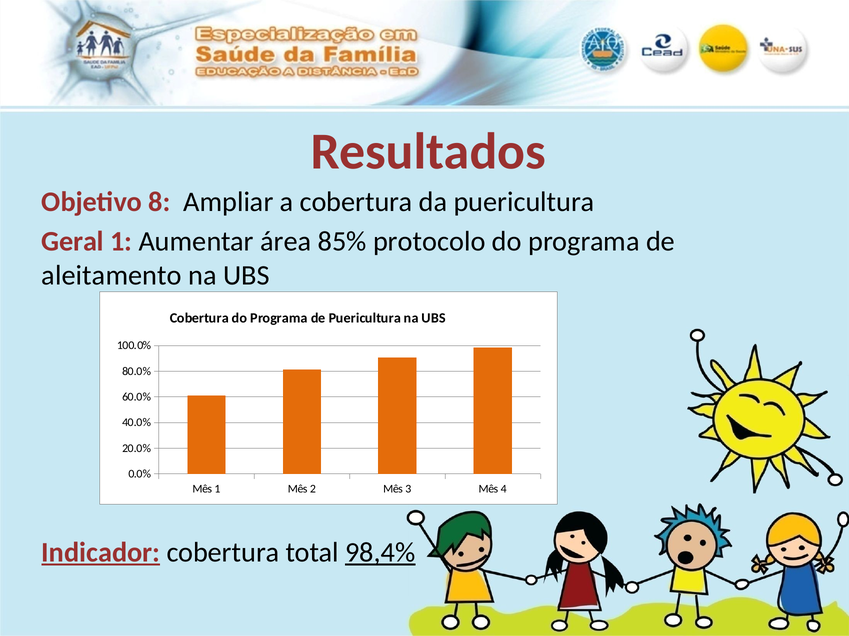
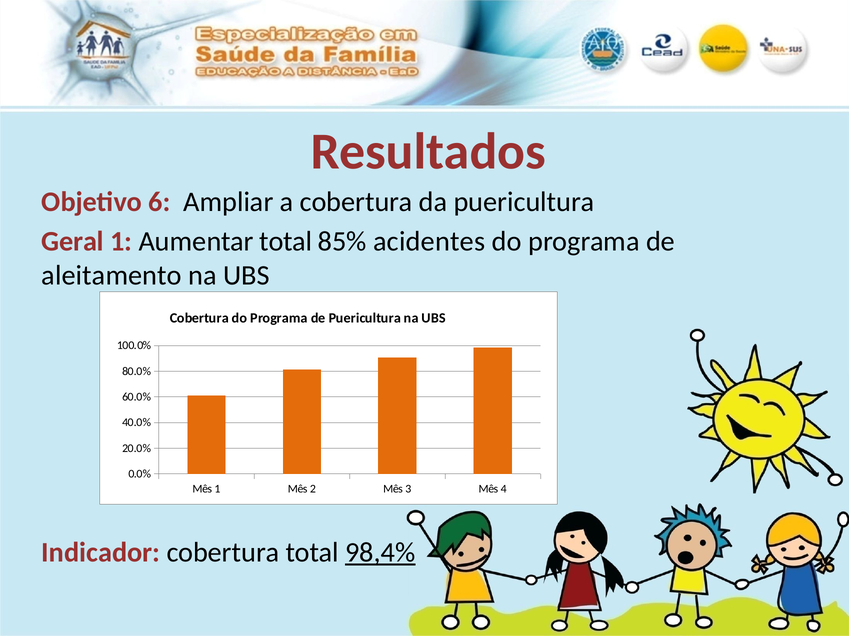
8: 8 -> 6 (159, 202)
Aumentar área: área -> total (286, 242)
protocolo: protocolo -> acidentes (429, 242)
Indicador underline: present -> none (101, 553)
